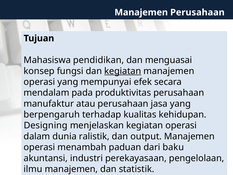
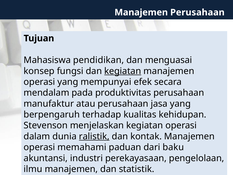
Designing: Designing -> Stevenson (46, 125)
ralistik underline: none -> present (94, 136)
output: output -> kontak (146, 136)
menambah: menambah -> memahami (82, 147)
